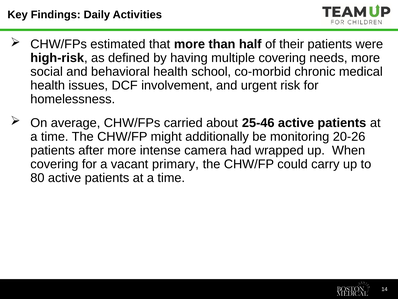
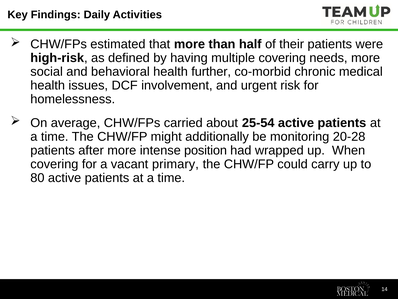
school: school -> further (211, 72)
25-46: 25-46 -> 25-54 (258, 123)
20-26: 20-26 -> 20-28 (349, 136)
camera: camera -> position (206, 150)
